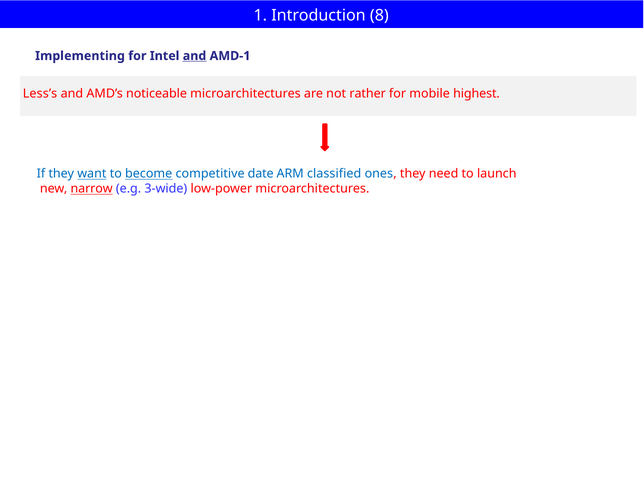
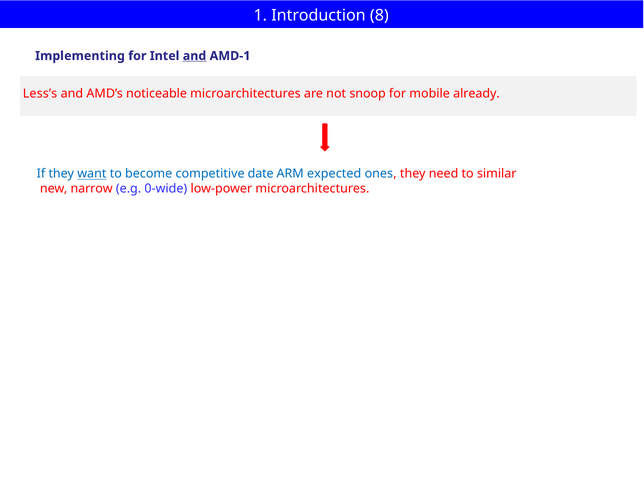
rather: rather -> snoop (368, 94)
highest: highest -> already (476, 94)
become underline: present -> none (149, 174)
classified: classified -> expected (334, 174)
launch: launch -> similar (497, 174)
narrow underline: present -> none (92, 189)
3-wide: 3-wide -> 0-wide (166, 189)
